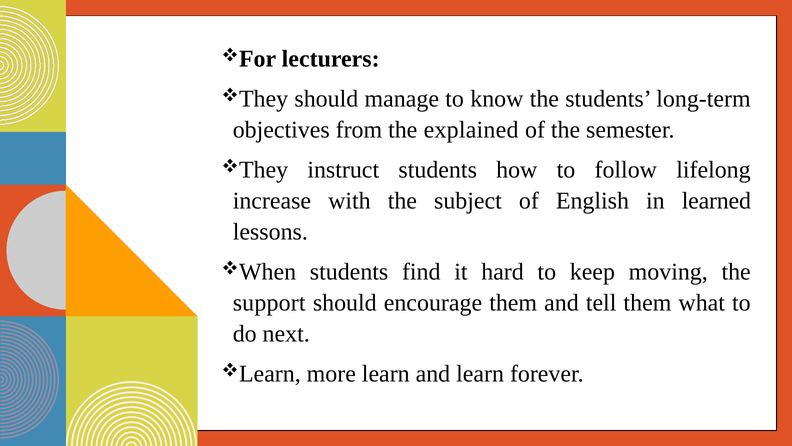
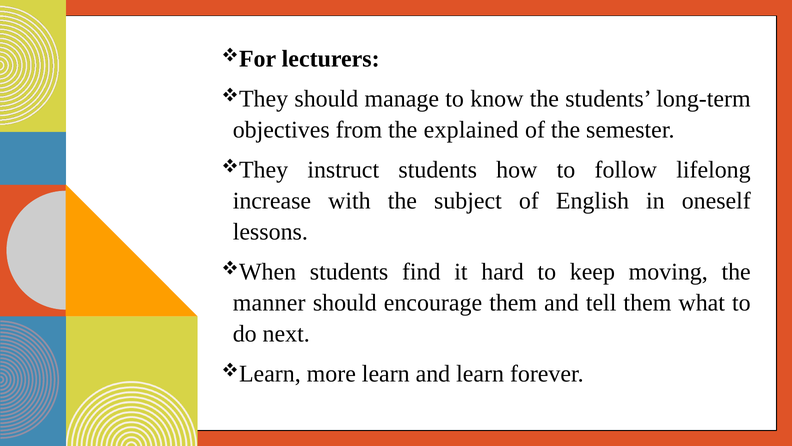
learned: learned -> oneself (716, 201)
support: support -> manner (269, 303)
